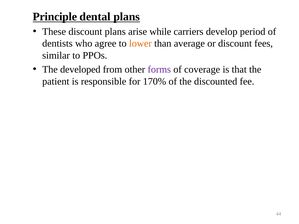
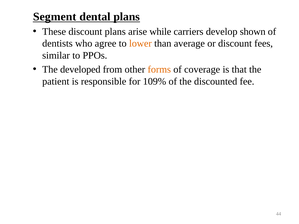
Principle: Principle -> Segment (55, 17)
period: period -> shown (253, 32)
forms colour: purple -> orange (159, 69)
170%: 170% -> 109% (155, 81)
